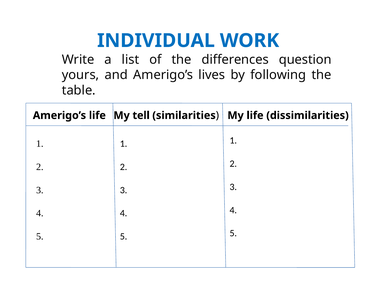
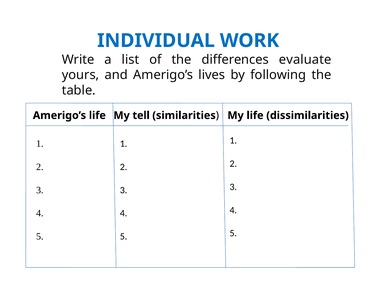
question: question -> evaluate (305, 60)
